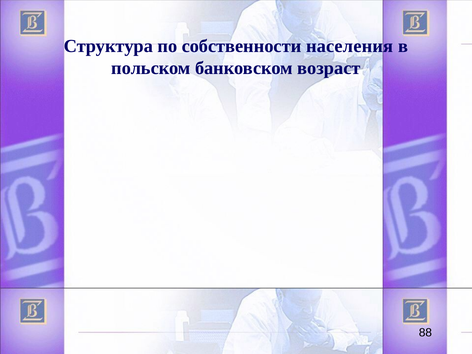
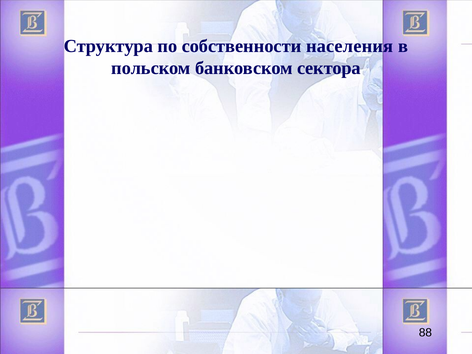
возраст: возраст -> сектора (329, 68)
